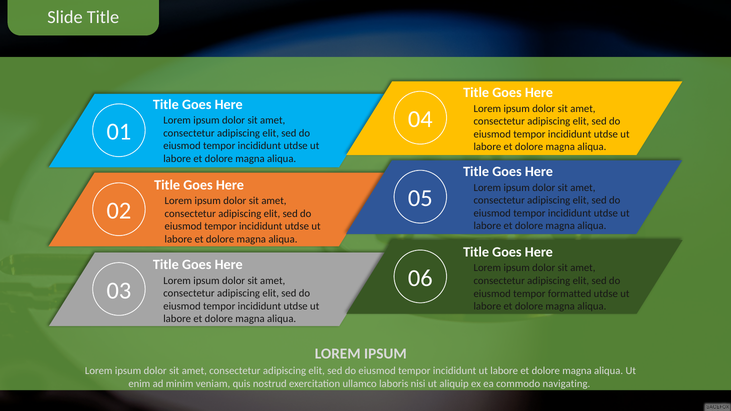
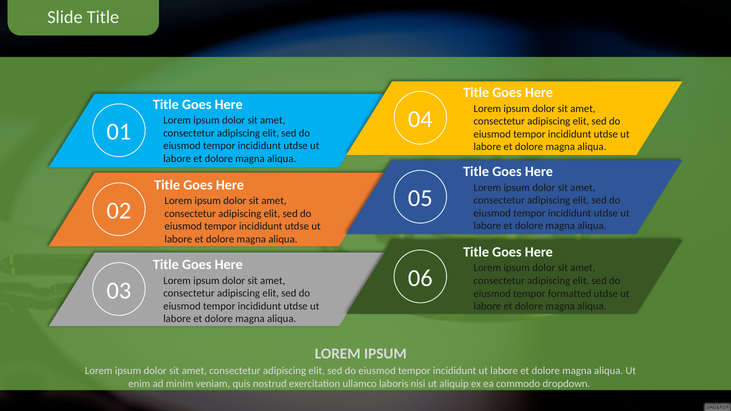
navigating: navigating -> dropdown (566, 384)
